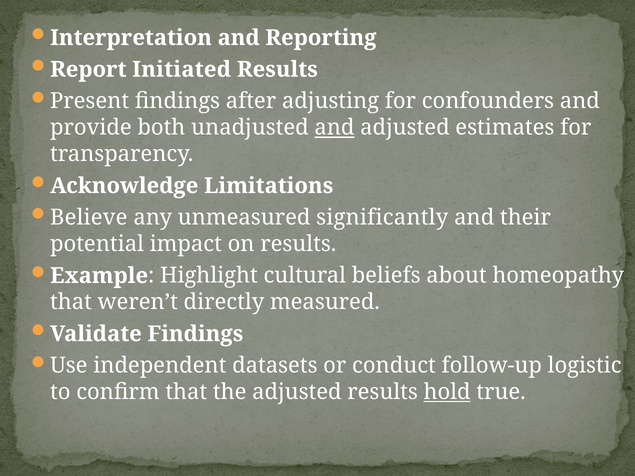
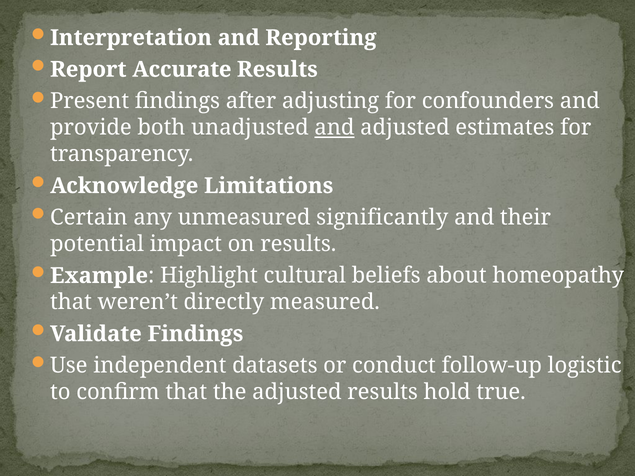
Initiated: Initiated -> Accurate (182, 69)
Believe: Believe -> Certain (89, 218)
hold underline: present -> none (447, 392)
